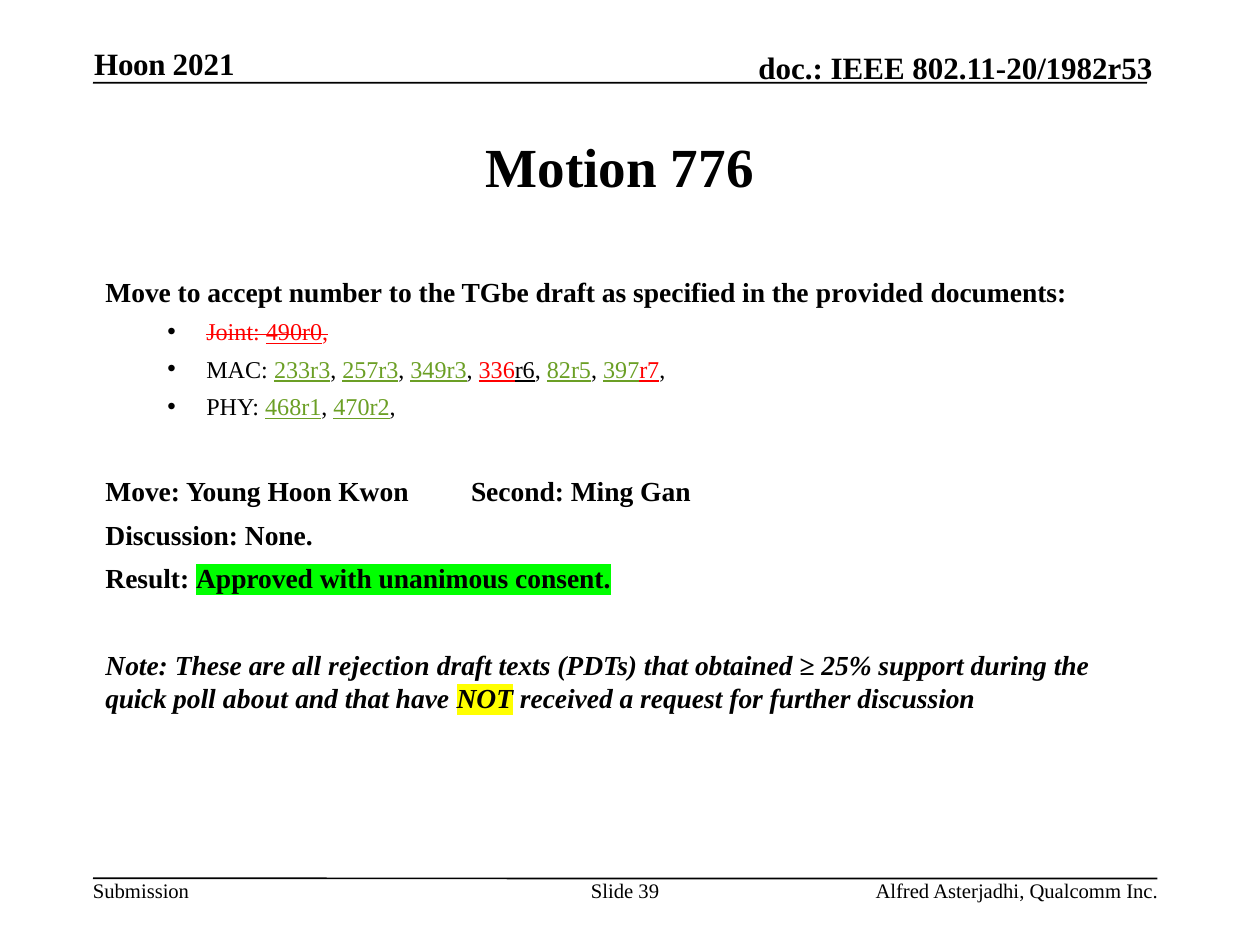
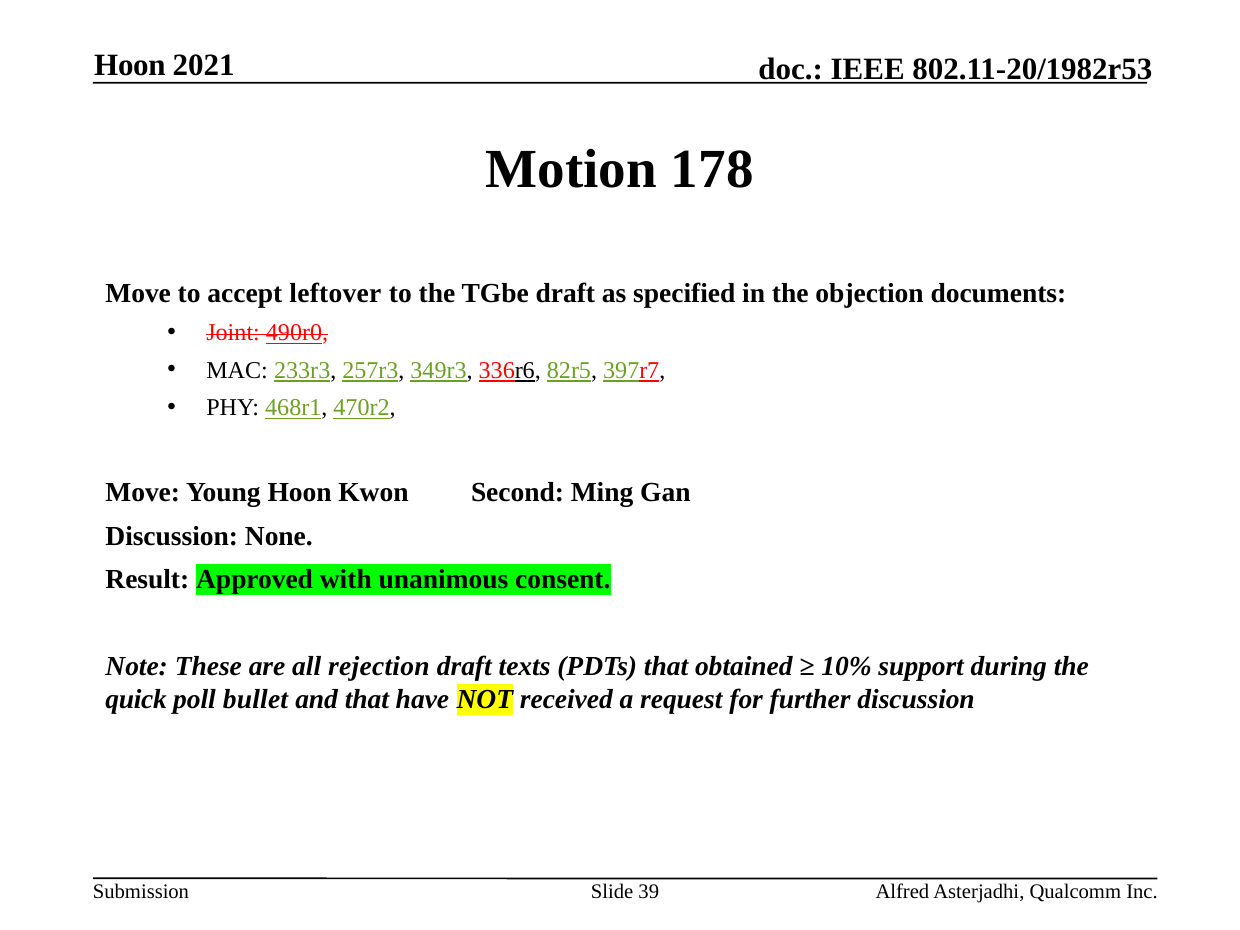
776: 776 -> 178 (712, 169)
number: number -> leftover (335, 293)
provided: provided -> objection (870, 293)
25%: 25% -> 10% (847, 666)
about: about -> bullet (255, 699)
